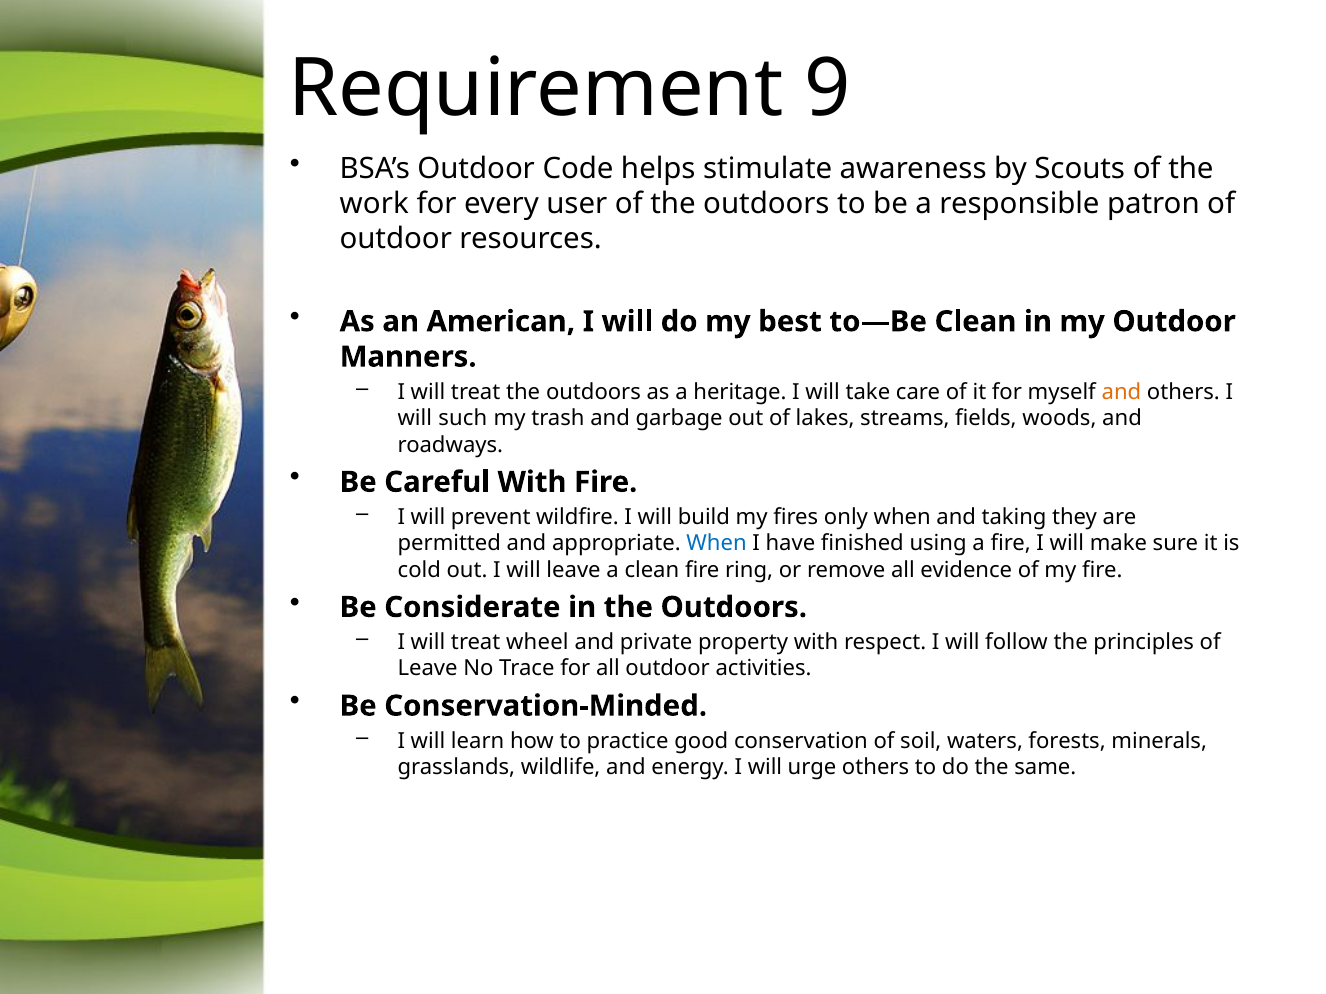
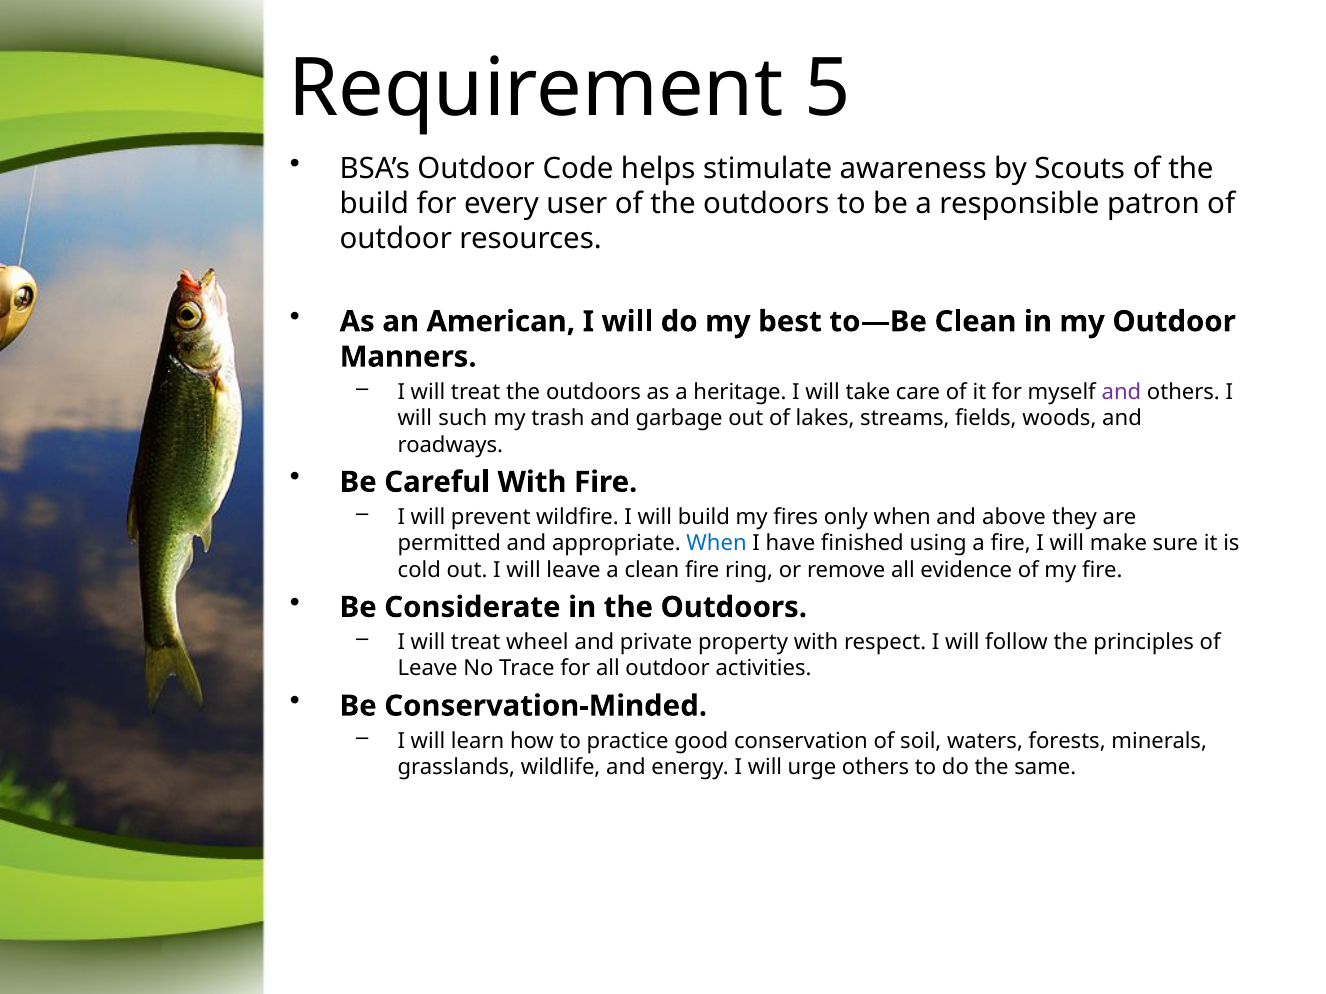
9: 9 -> 5 (828, 89)
work: work -> build (374, 204)
and colour: orange -> purple (1121, 392)
taking: taking -> above (1014, 517)
